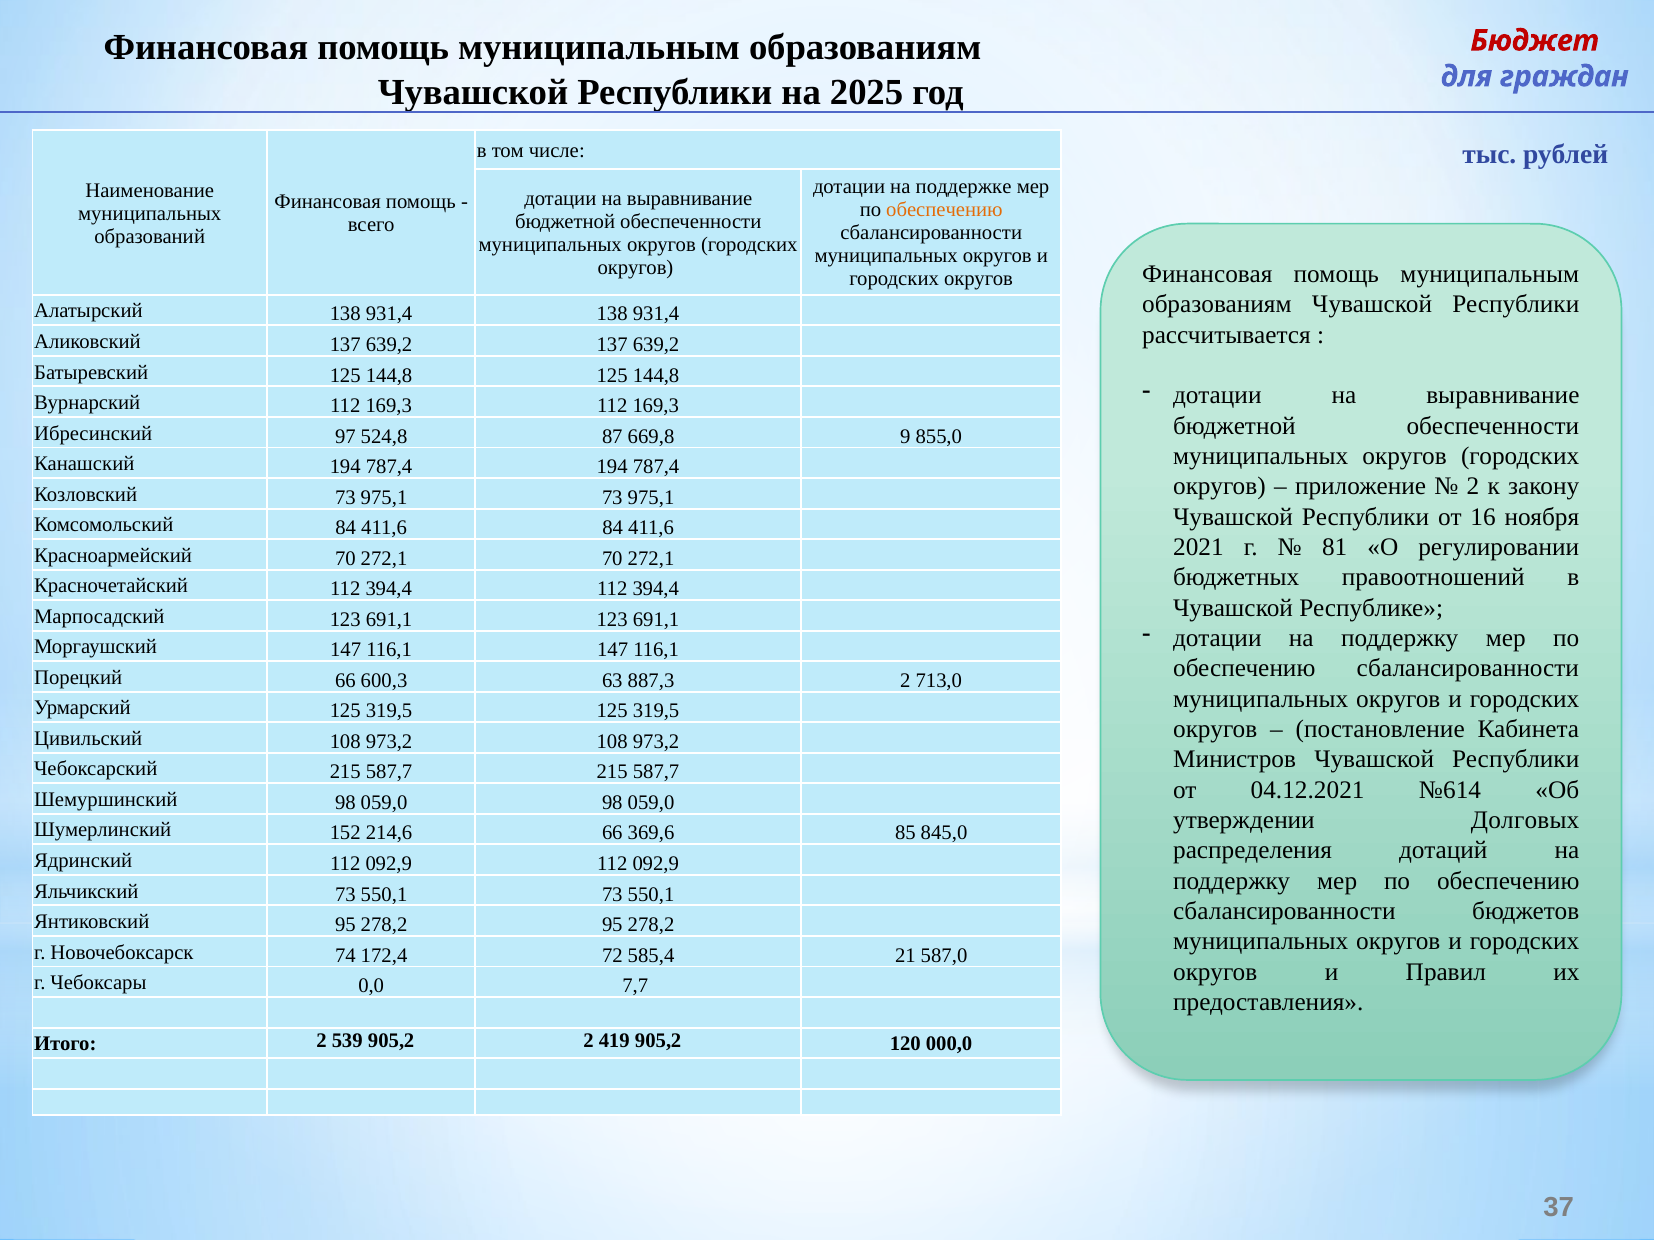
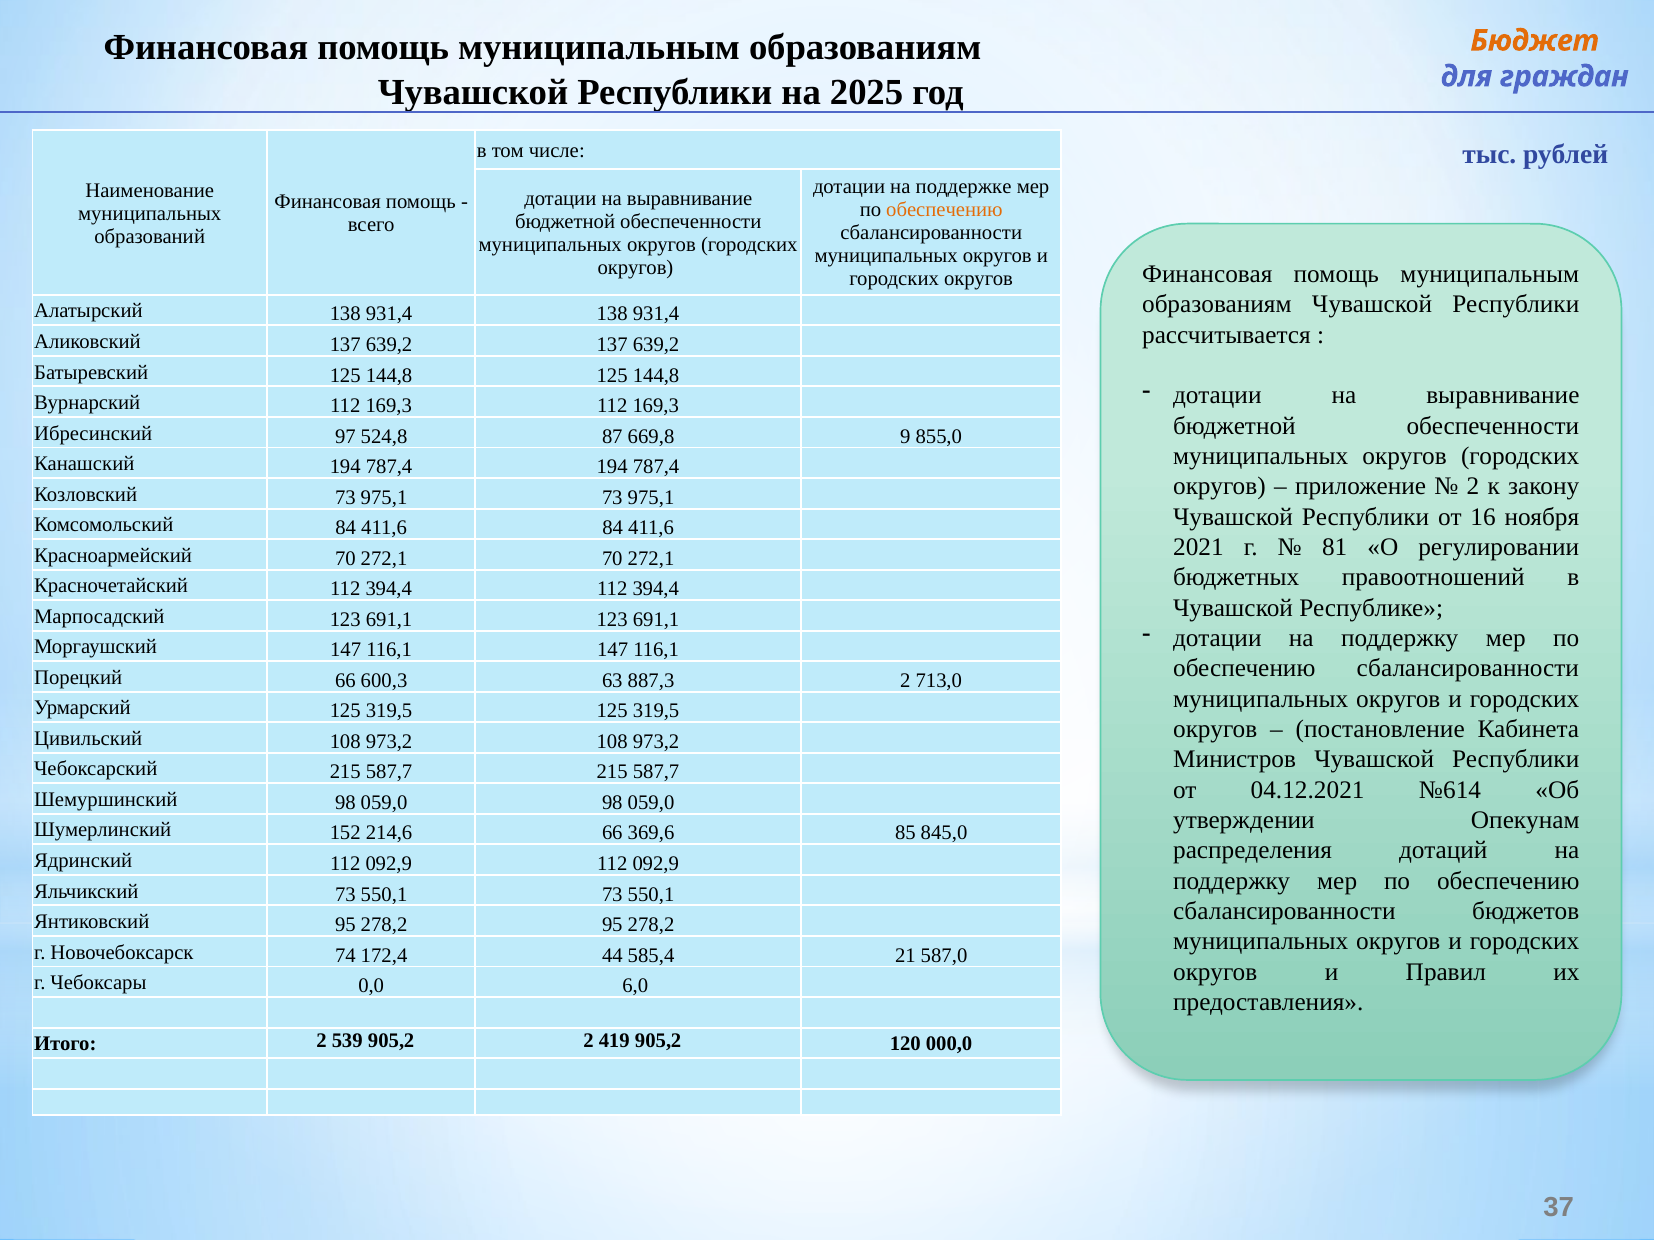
Бюджет colour: red -> orange (1535, 41)
Долговых: Долговых -> Опекунам (1525, 820)
72: 72 -> 44 (612, 956)
7,7: 7,7 -> 6,0 (635, 986)
